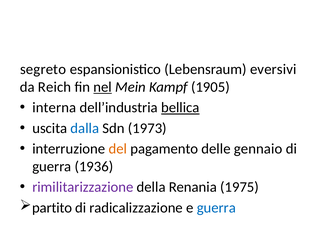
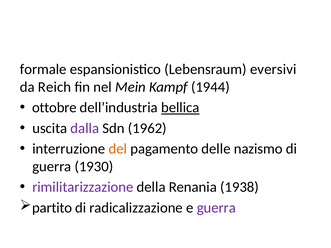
segreto: segreto -> formale (43, 69)
nel underline: present -> none (103, 87)
1905: 1905 -> 1944 (210, 87)
interna: interna -> ottobre (54, 108)
dalla colour: blue -> purple (85, 128)
1973: 1973 -> 1962 (147, 128)
gennaio: gennaio -> nazismo (258, 149)
1936: 1936 -> 1930 (94, 167)
1975: 1975 -> 1938 (240, 187)
guerra colour: blue -> purple (216, 208)
